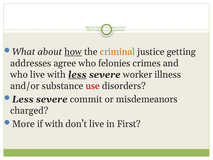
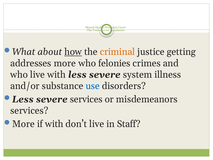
addresses agree: agree -> more (65, 63)
less underline: present -> none (77, 75)
worker: worker -> system (138, 75)
use colour: red -> blue (93, 86)
severe commit: commit -> services (86, 99)
charged: charged -> services (29, 111)
First: First -> Staff (129, 124)
